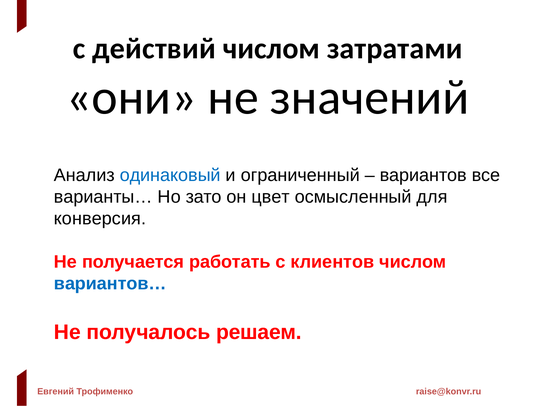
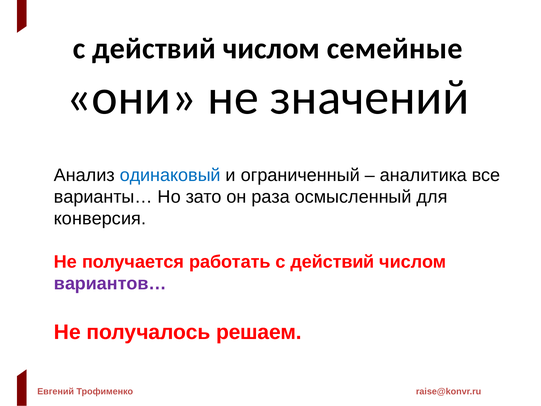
затратами: затратами -> семейные (395, 48)
вариантов: вариантов -> аналитика (423, 175)
цвет: цвет -> раза (271, 197)
работать с клиентов: клиентов -> действий (333, 262)
вариантов… colour: blue -> purple (110, 283)
